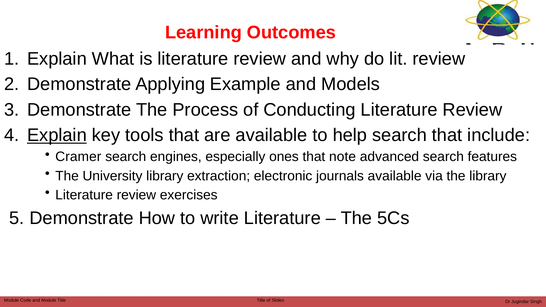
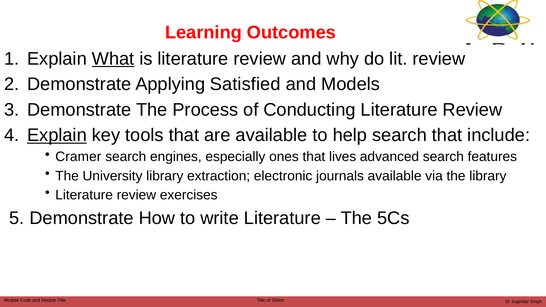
What underline: none -> present (113, 59)
Example: Example -> Satisfied (245, 84)
note: note -> lives (343, 157)
